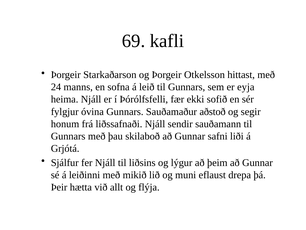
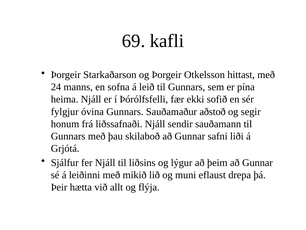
eyja: eyja -> pína (246, 87)
